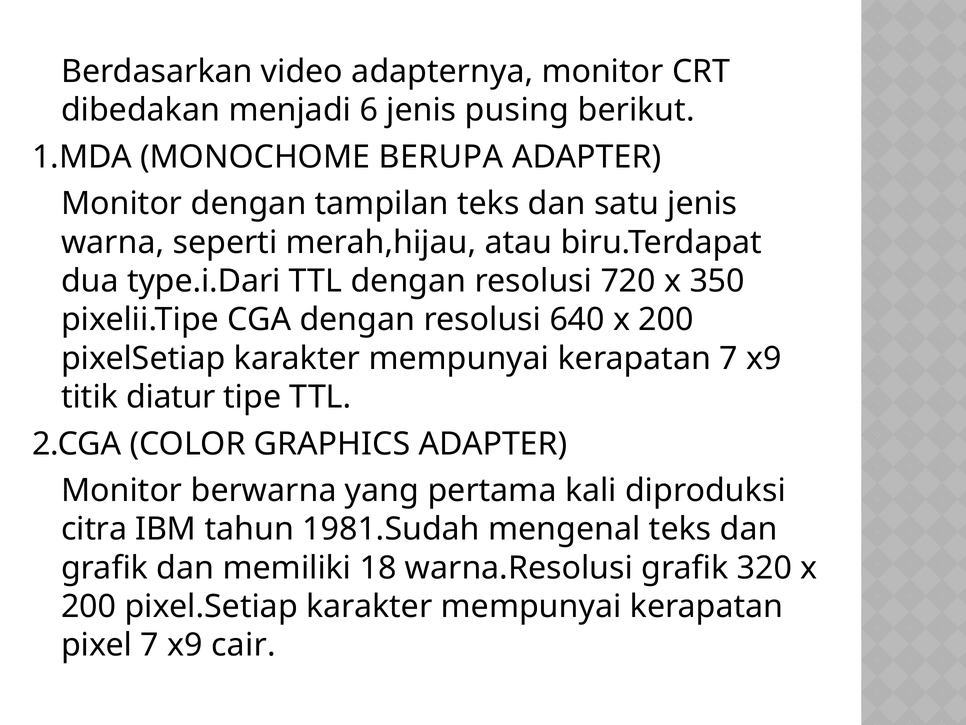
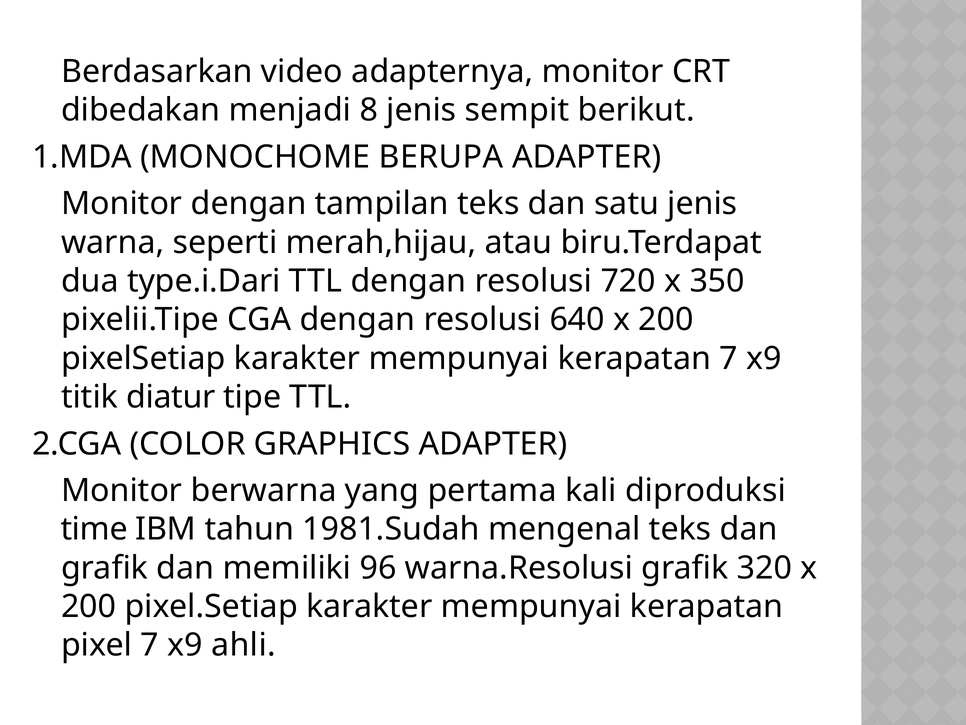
6: 6 -> 8 (369, 110)
pusing: pusing -> sempit (517, 110)
citra: citra -> time (94, 529)
18: 18 -> 96 (378, 568)
cair: cair -> ahli (244, 645)
